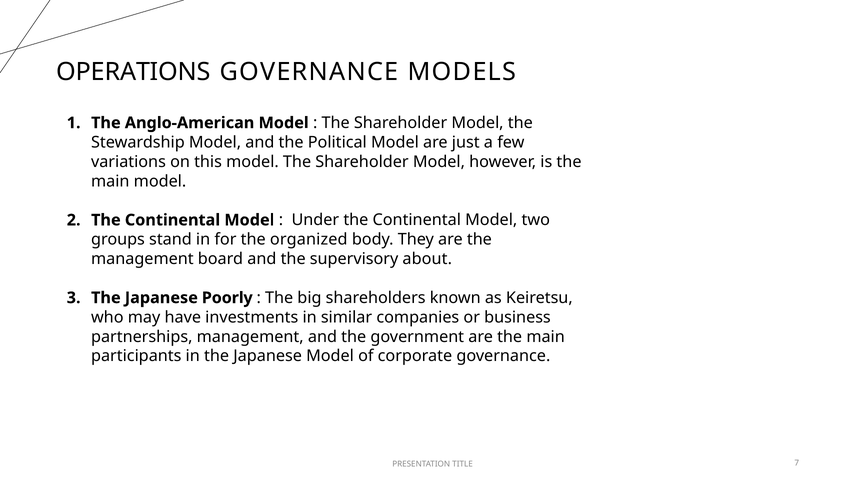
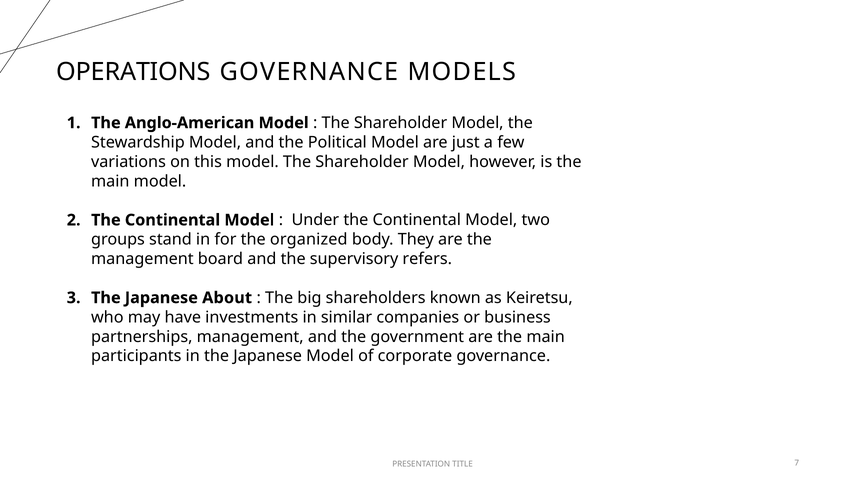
about: about -> refers (427, 259)
Poorly: Poorly -> About (227, 298)
